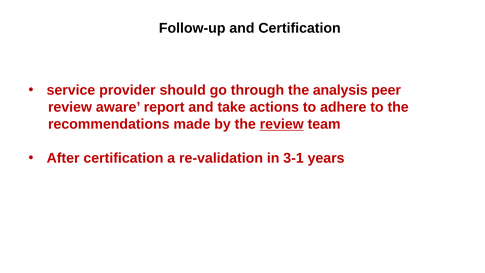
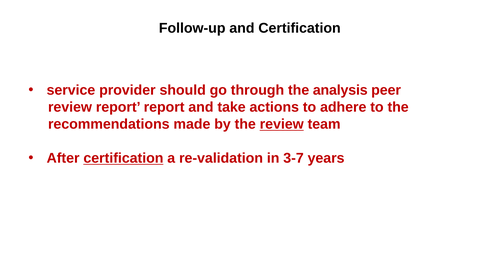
review aware: aware -> report (118, 107)
certification underline: none -> present (123, 158)
3-1: 3-1 -> 3-7 (294, 158)
